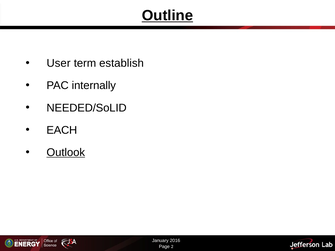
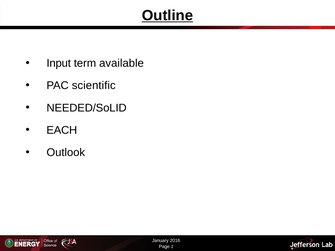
User: User -> Input (59, 63)
establish: establish -> available (122, 63)
internally: internally -> scientific (94, 86)
Outlook underline: present -> none (66, 153)
